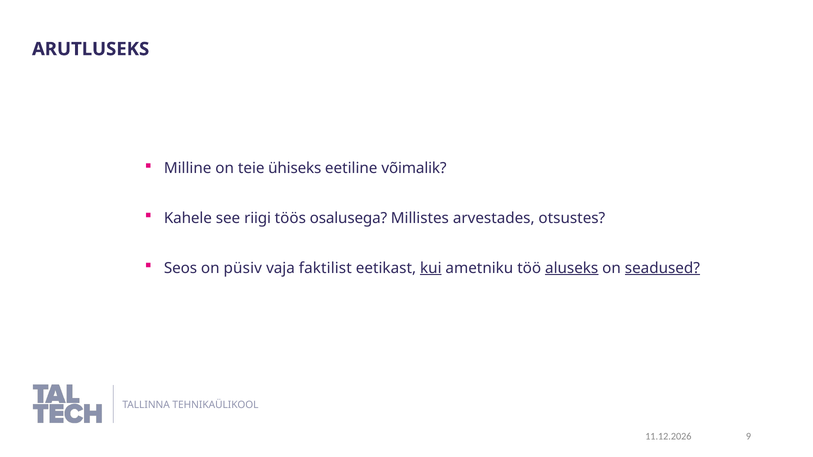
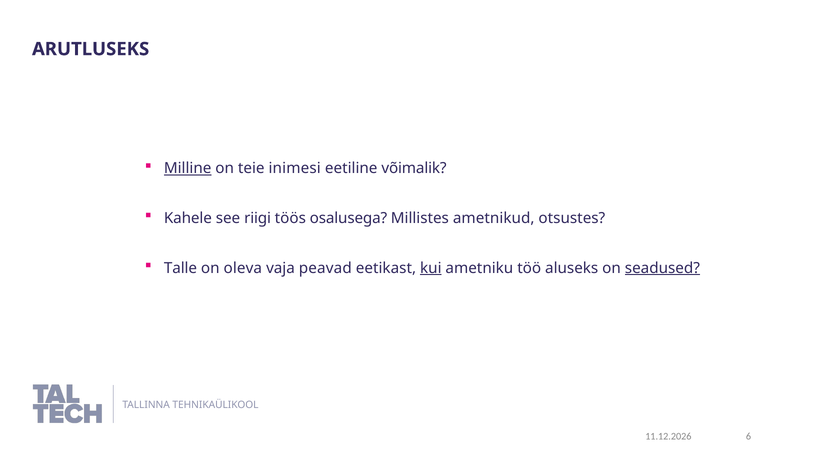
Milline underline: none -> present (188, 168)
ühiseks: ühiseks -> inimesi (295, 168)
arvestades: arvestades -> ametnikud (494, 218)
Seos: Seos -> Talle (180, 268)
püsiv: püsiv -> oleva (243, 268)
faktilist: faktilist -> peavad (325, 268)
aluseks underline: present -> none (572, 268)
9: 9 -> 6 (748, 437)
